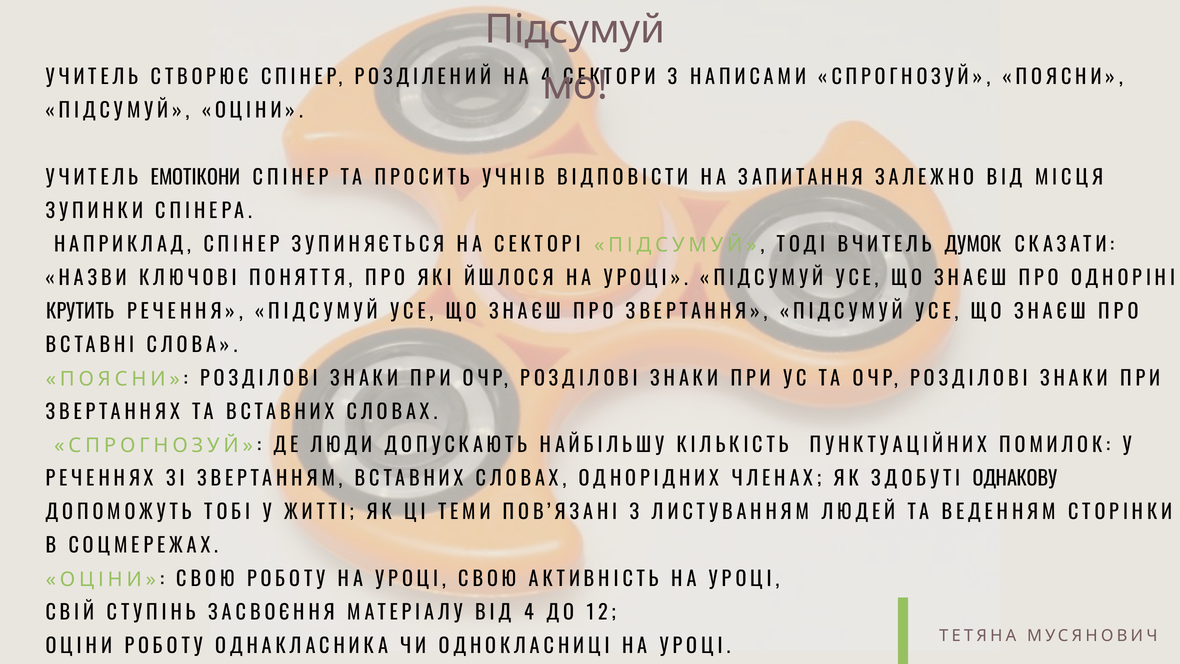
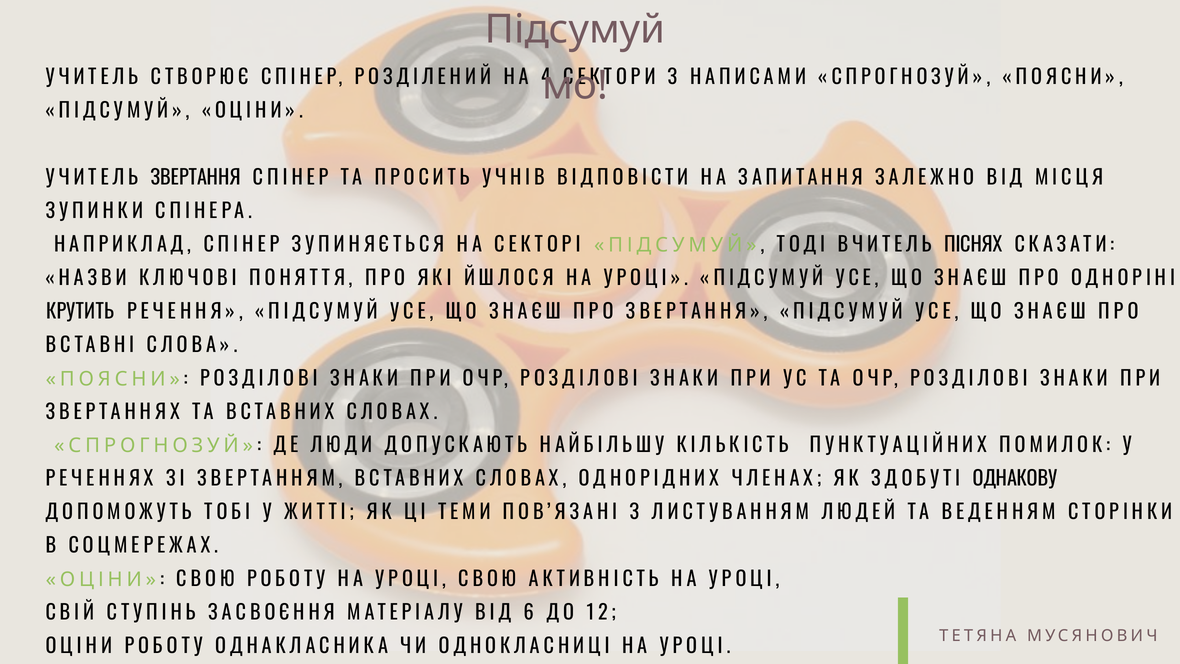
УЧИТЕЛЬ ЕМОТІКОНИ: ЕМОТІКОНИ -> ЗВЕРТАННЯ (196, 178)
ДУМОК: ДУМОК -> ПІСНЯХ (973, 245)
ВІД 4: 4 -> 6 (529, 613)
